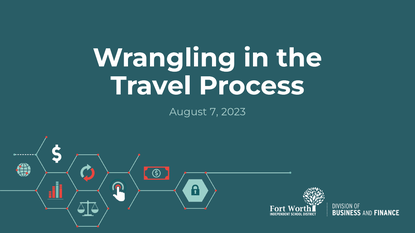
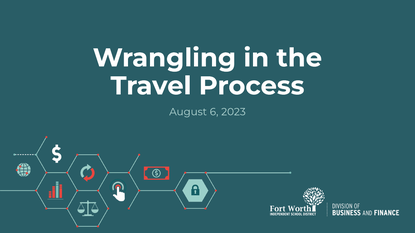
7: 7 -> 6 (214, 112)
